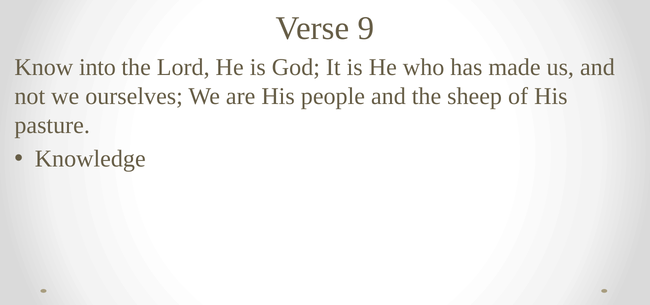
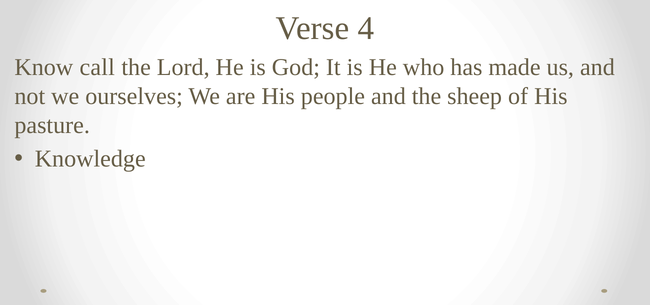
9: 9 -> 4 (366, 28)
into: into -> call (97, 67)
